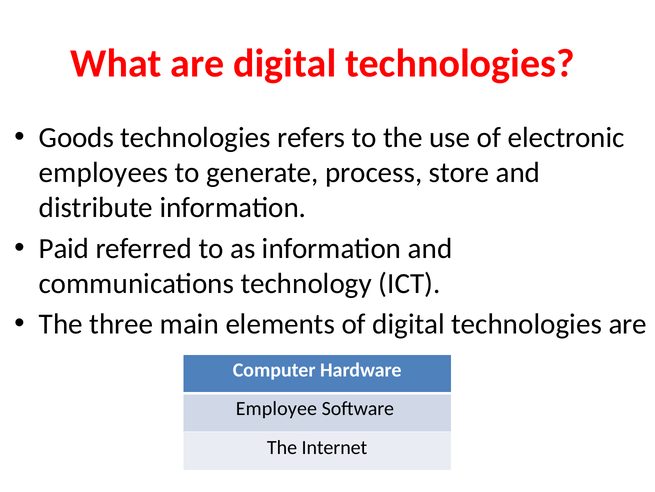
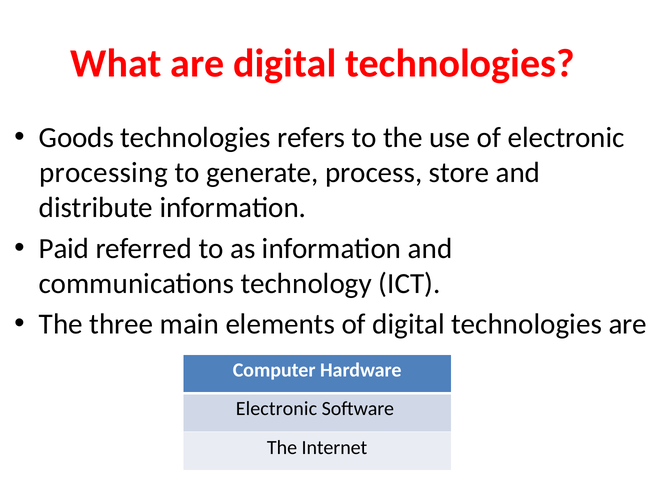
employees: employees -> processing (103, 172)
Employee: Employee -> Electronic (276, 408)
